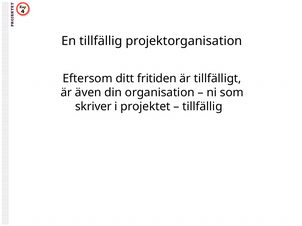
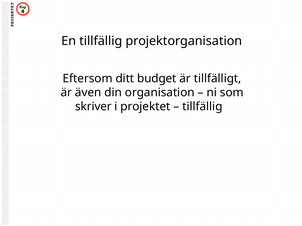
fritiden: fritiden -> budget (157, 79)
